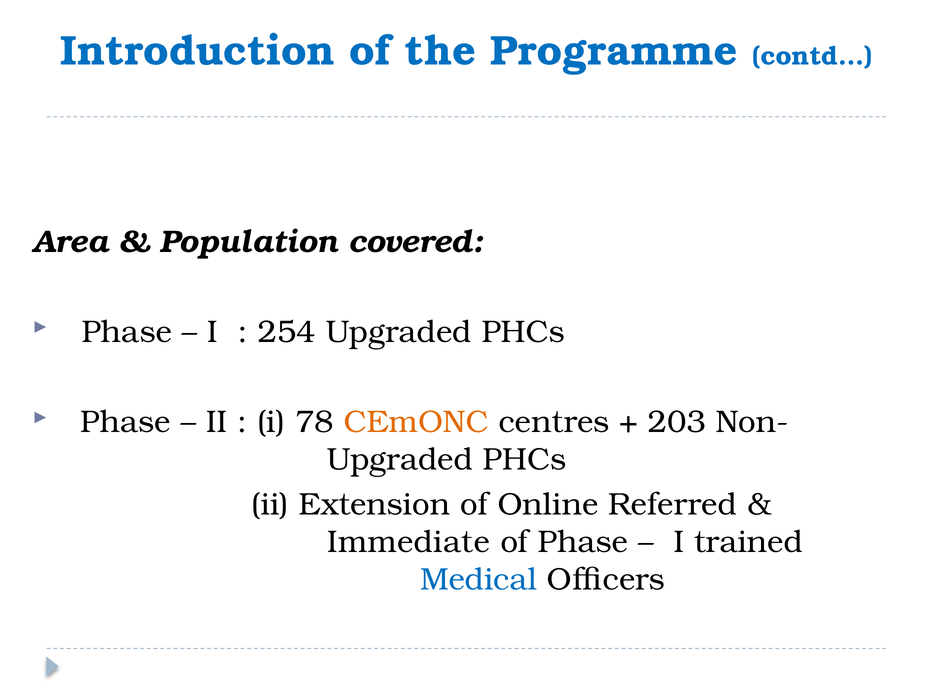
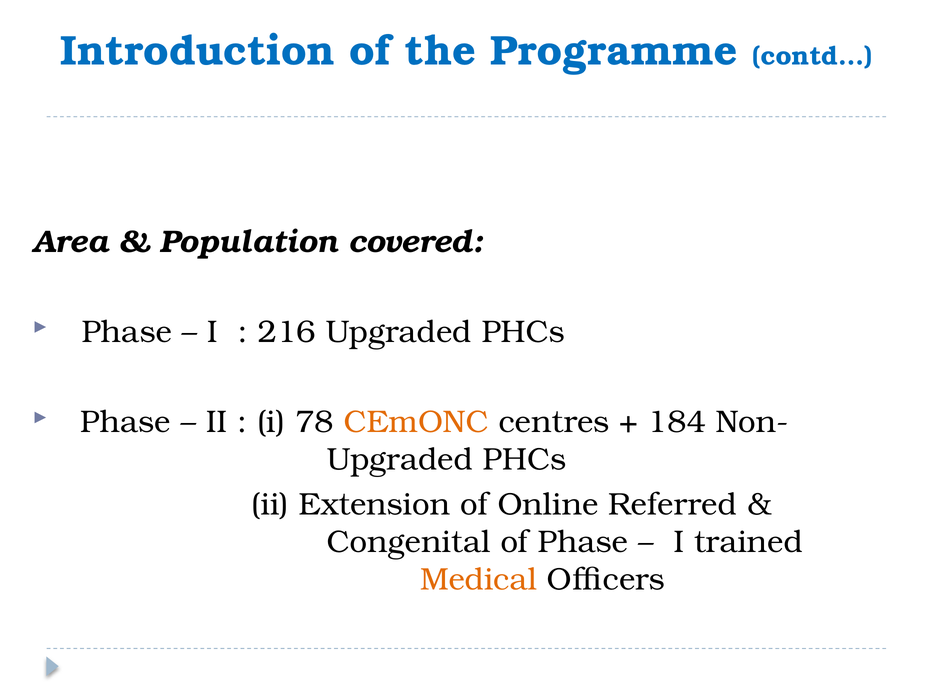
254: 254 -> 216 (287, 332)
203: 203 -> 184 (677, 422)
Immediate: Immediate -> Congenital (409, 542)
Medical colour: blue -> orange (479, 579)
